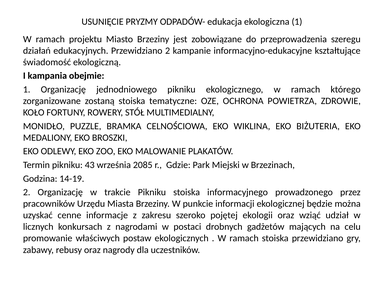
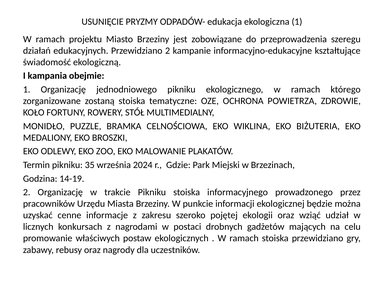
43: 43 -> 35 (90, 165)
2085: 2085 -> 2024 (143, 165)
